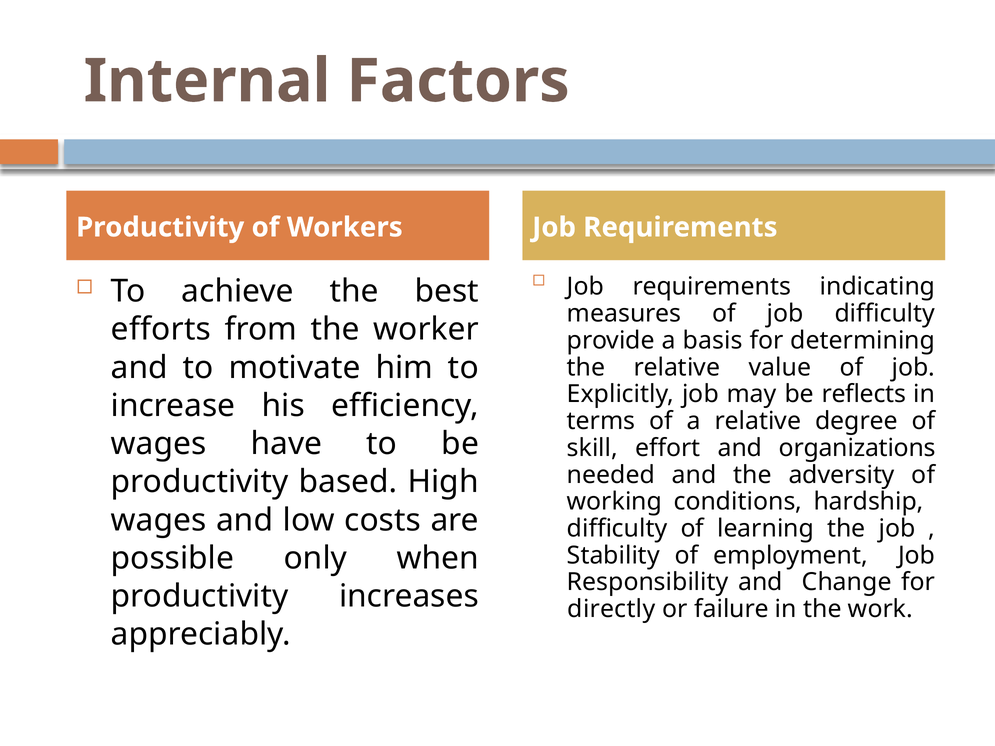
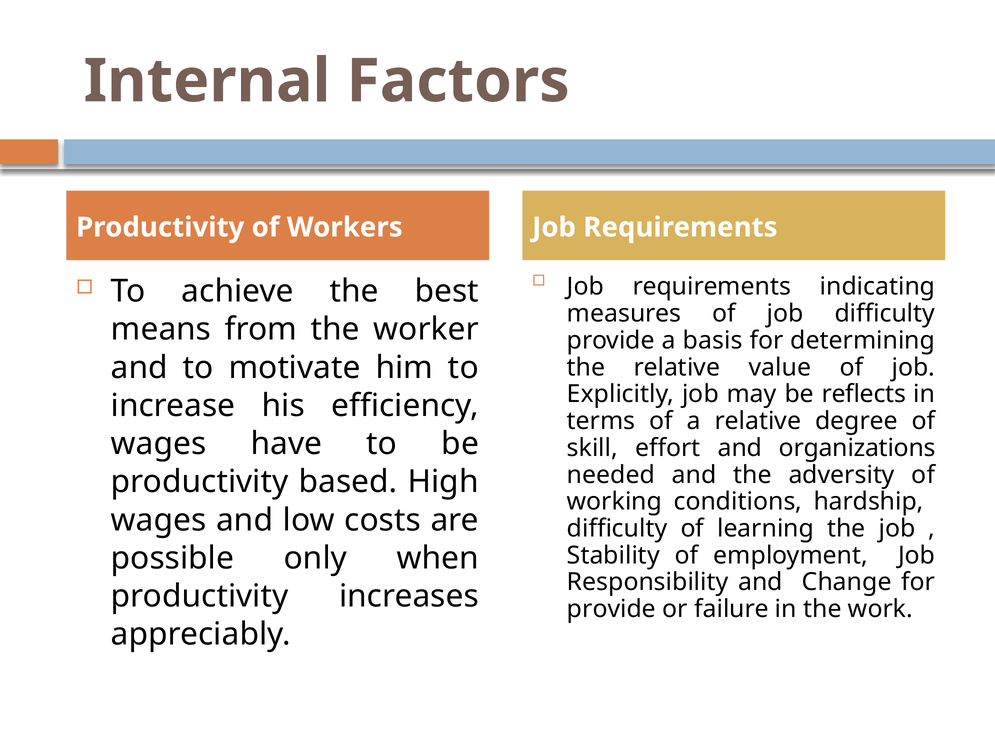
efforts: efforts -> means (161, 330)
directly: directly -> provide (611, 609)
